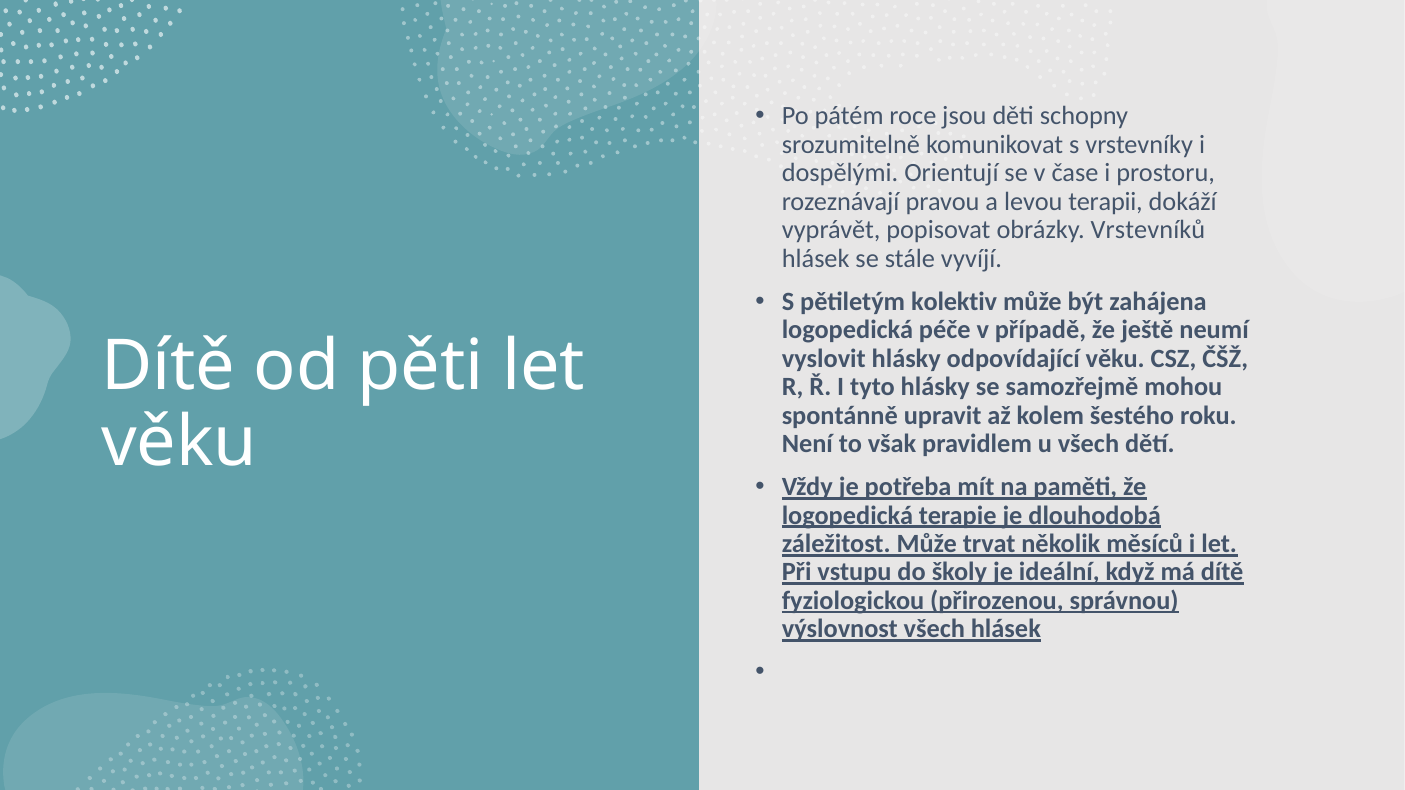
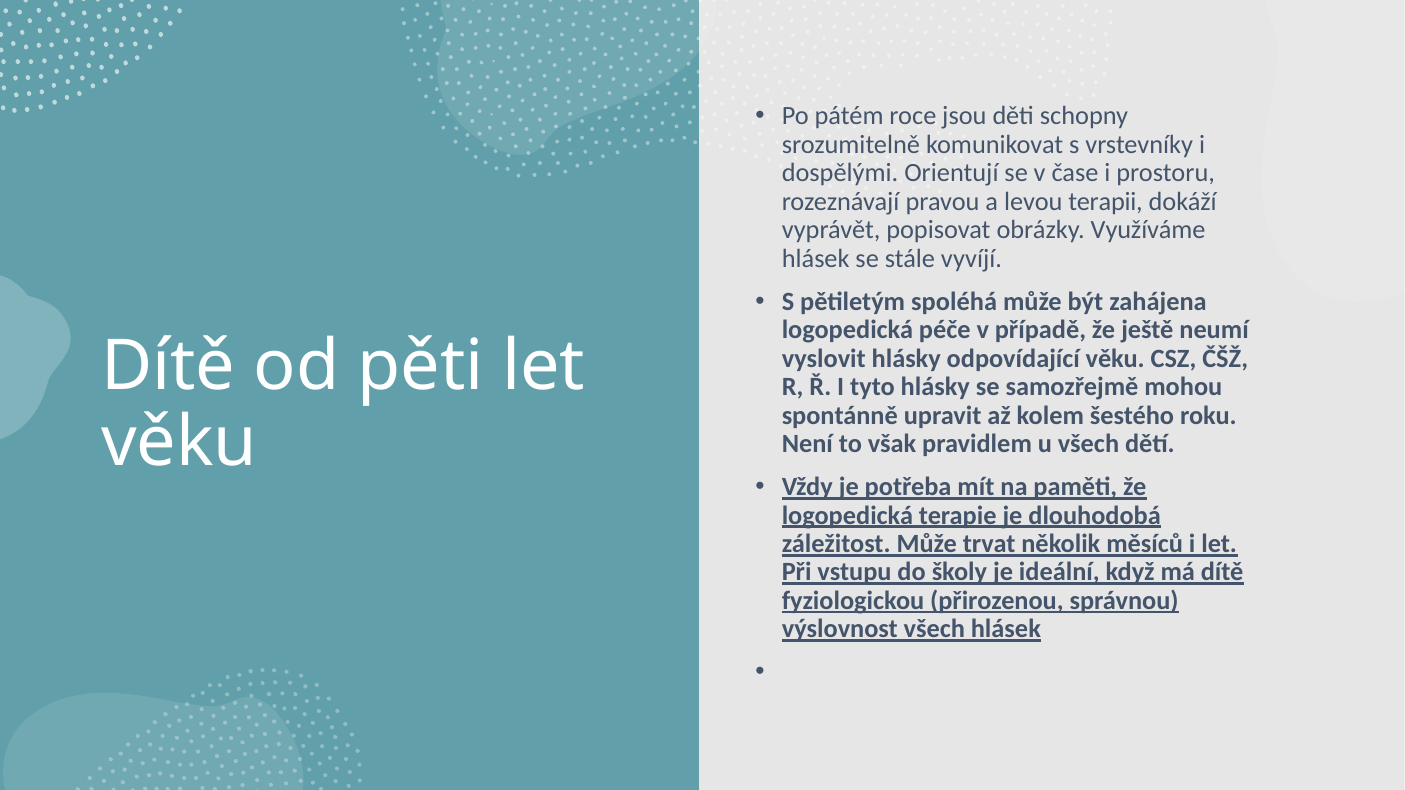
Vrstevníků: Vrstevníků -> Využíváme (1148, 230)
kolektiv: kolektiv -> spoléhá (954, 302)
